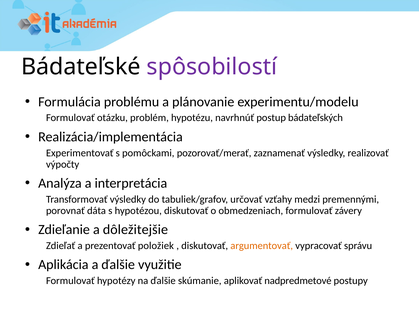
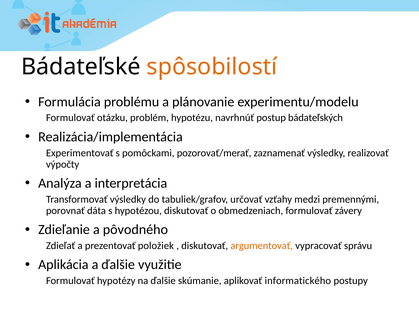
spôsobilostí colour: purple -> orange (212, 67)
dôležitejšie: dôležitejšie -> pôvodného (135, 230)
nadpredmetové: nadpredmetové -> informatického (298, 281)
